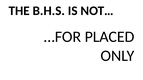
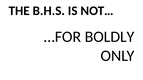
PLACED: PLACED -> BOLDLY (110, 37)
